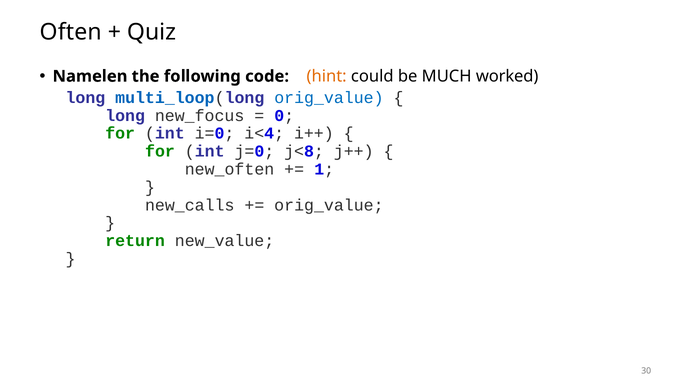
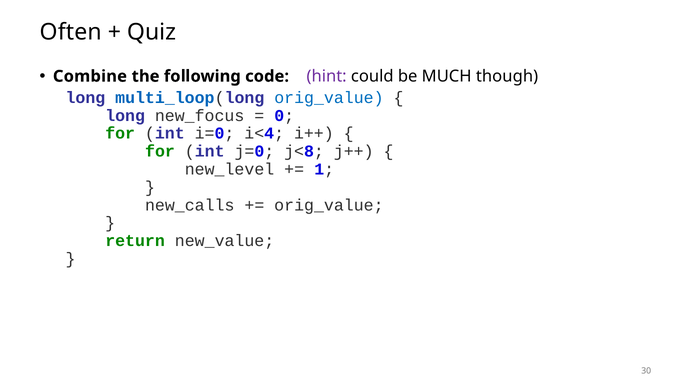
Namelen: Namelen -> Combine (90, 76)
hint colour: orange -> purple (327, 76)
worked: worked -> though (507, 76)
new_often: new_often -> new_level (230, 169)
